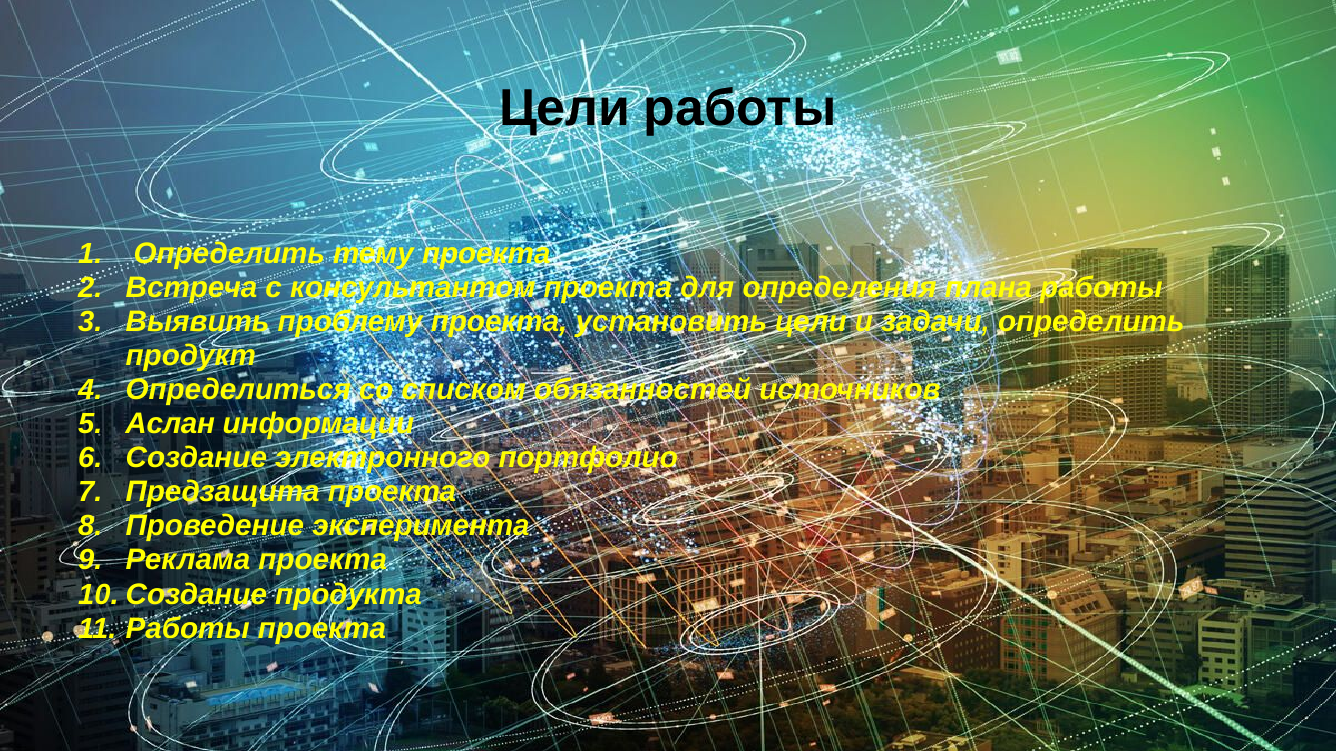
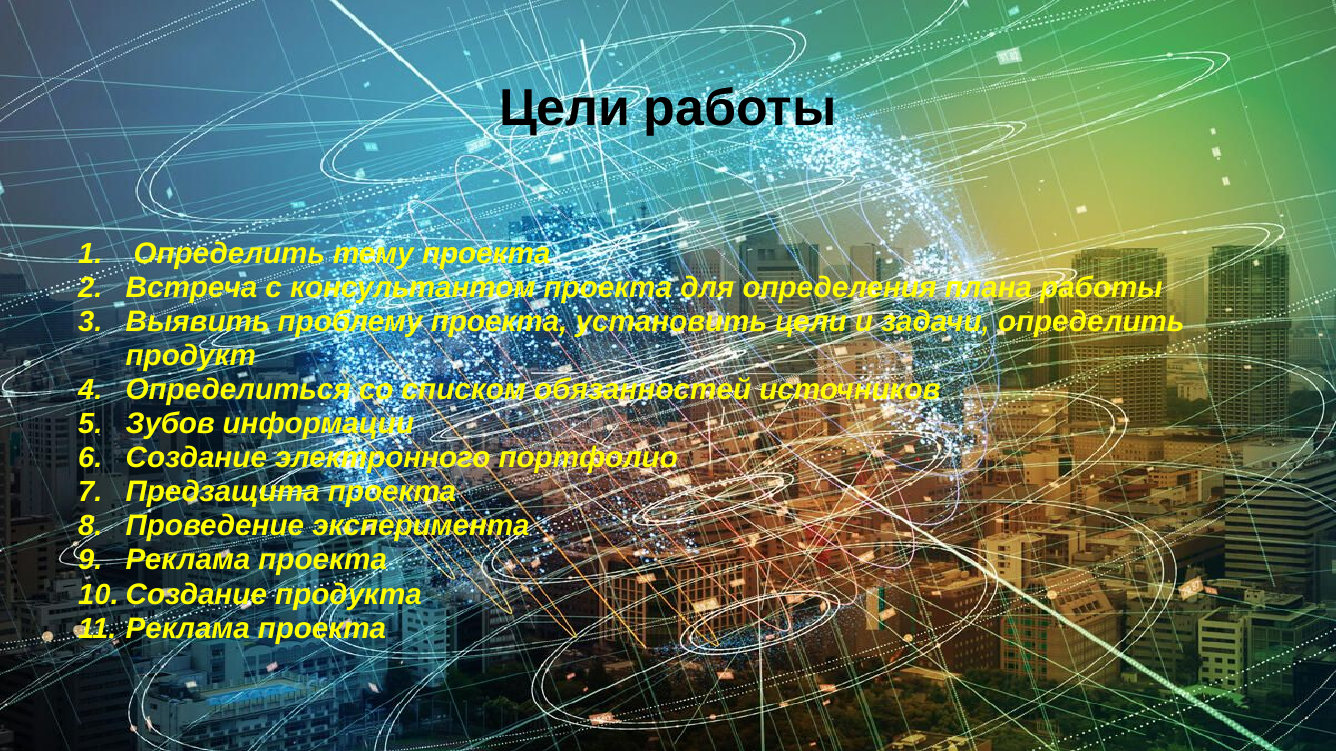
Аслан: Аслан -> Зубов (170, 424)
Работы: Работы -> Реклама (188, 629)
